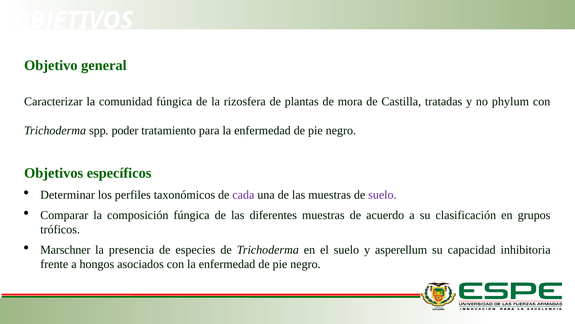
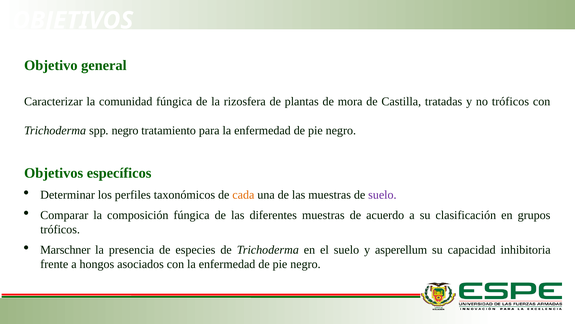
no phylum: phylum -> tróficos (510, 101)
spp poder: poder -> negro (125, 130)
cada colour: purple -> orange (243, 194)
